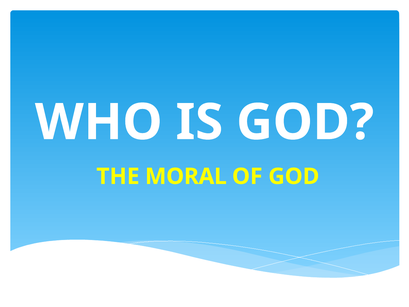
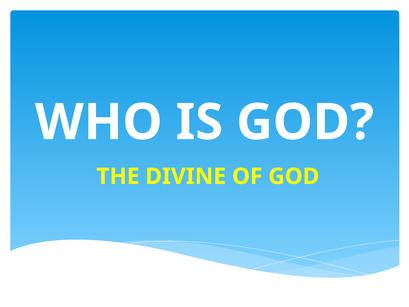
MORAL: MORAL -> DIVINE (186, 176)
